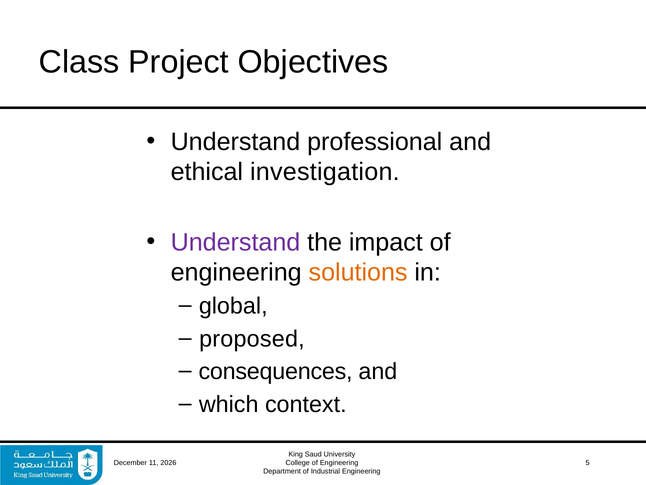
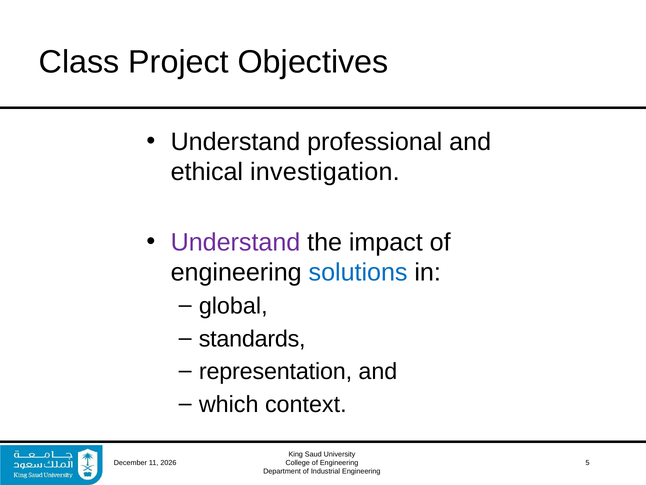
solutions colour: orange -> blue (358, 272)
proposed: proposed -> standards (252, 338)
consequences: consequences -> representation (276, 371)
